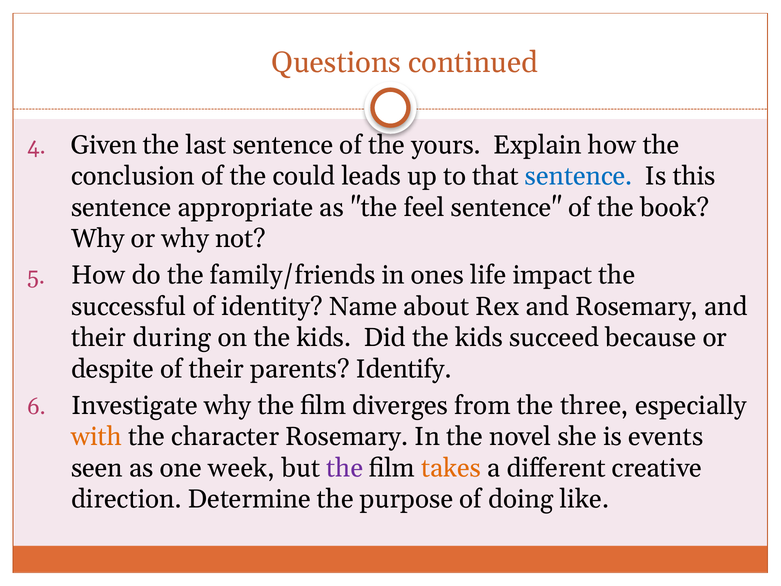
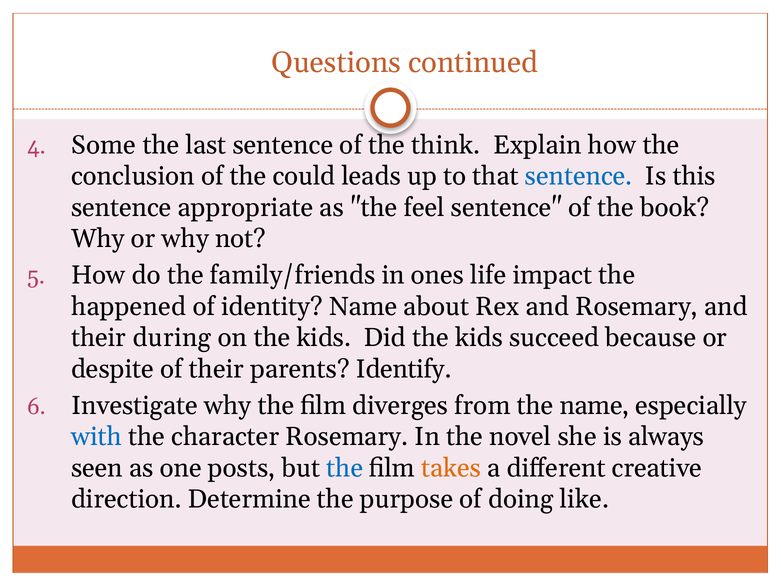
Given: Given -> Some (104, 145)
yours: yours -> think (446, 145)
successful: successful -> happened (129, 306)
the three: three -> name (594, 405)
with colour: orange -> blue (97, 437)
events: events -> always (666, 437)
week: week -> posts (242, 468)
the colour: purple -> blue (345, 468)
